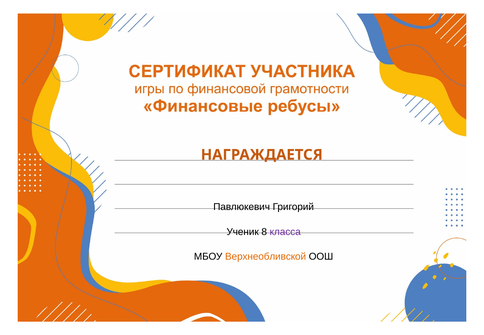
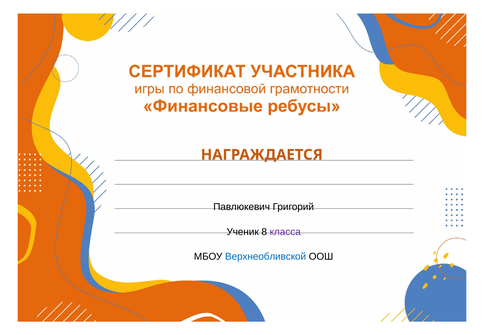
Верхнеобливской colour: orange -> blue (266, 257)
